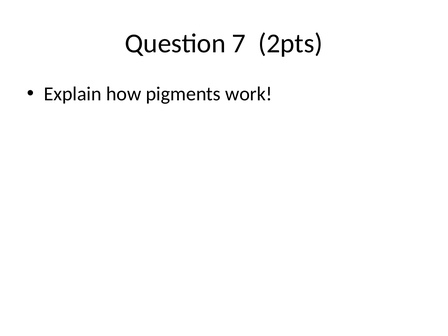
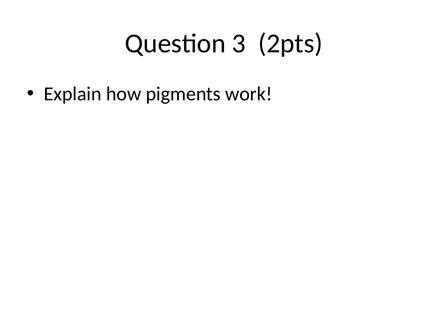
7: 7 -> 3 (239, 43)
